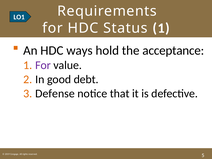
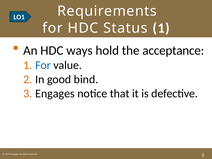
For colour: purple -> blue (43, 65)
debt: debt -> bind (86, 79)
Defense: Defense -> Engages (55, 93)
